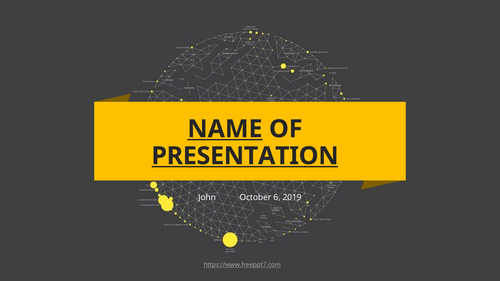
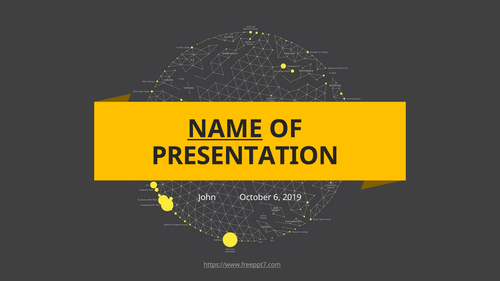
PRESENTATION underline: present -> none (245, 156)
